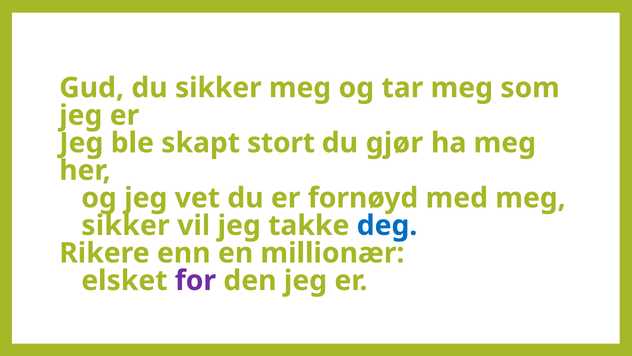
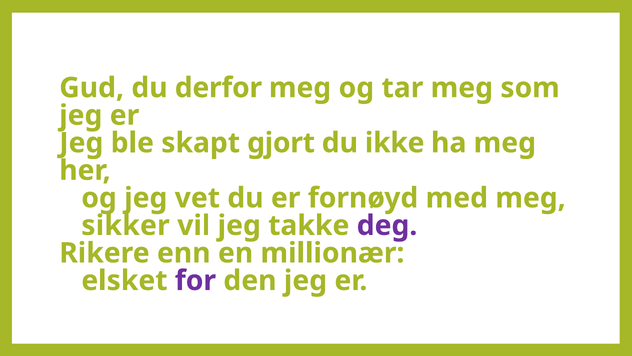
du sikker: sikker -> derfor (218, 88)
stort: stort -> gjort (281, 143)
gjør: gjør -> ikke (395, 143)
deg colour: blue -> purple (387, 225)
